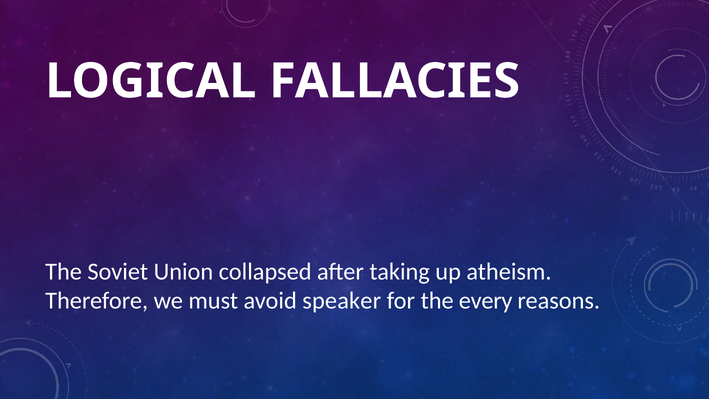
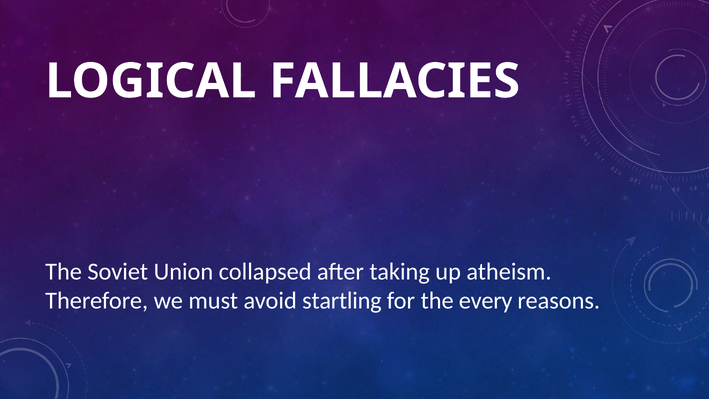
speaker: speaker -> startling (342, 301)
